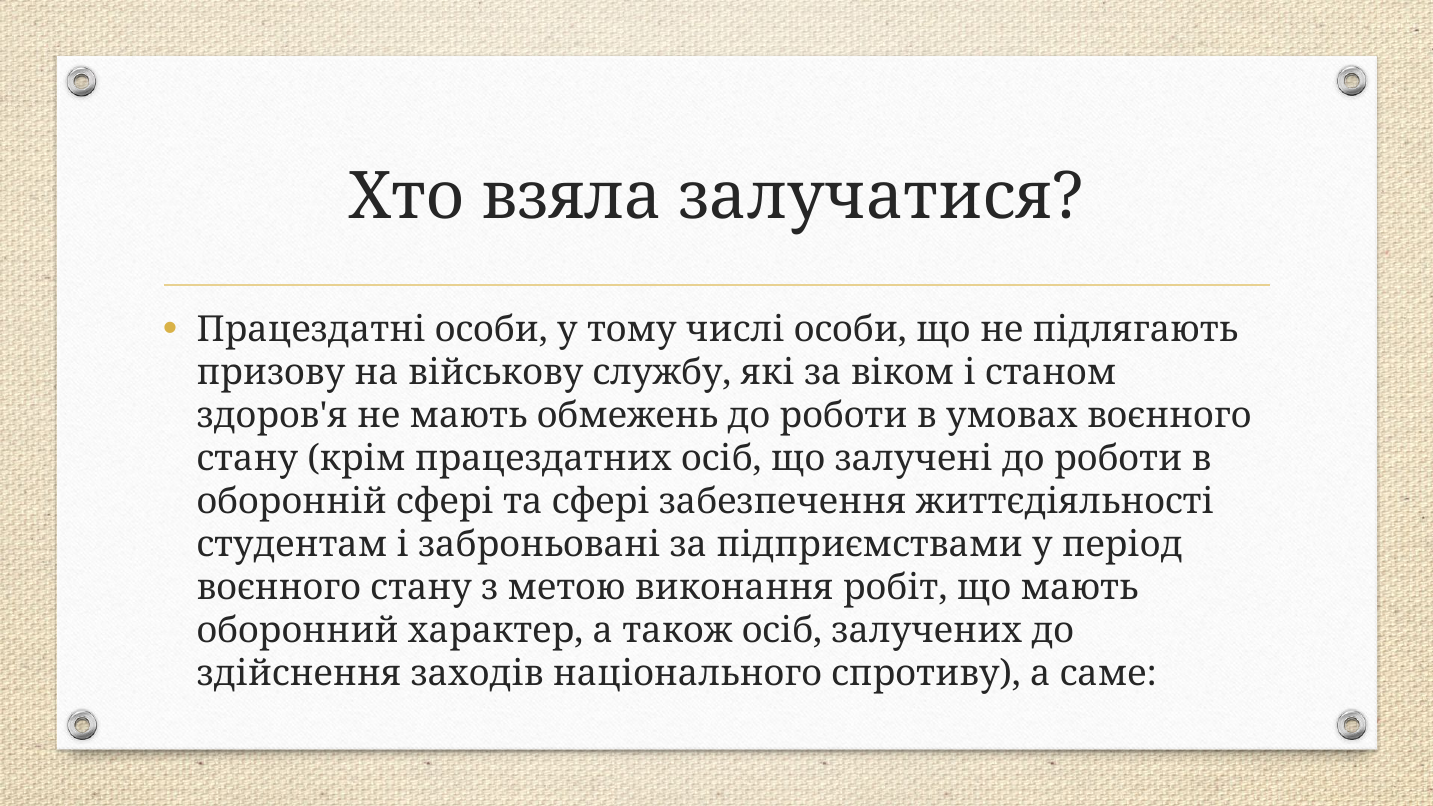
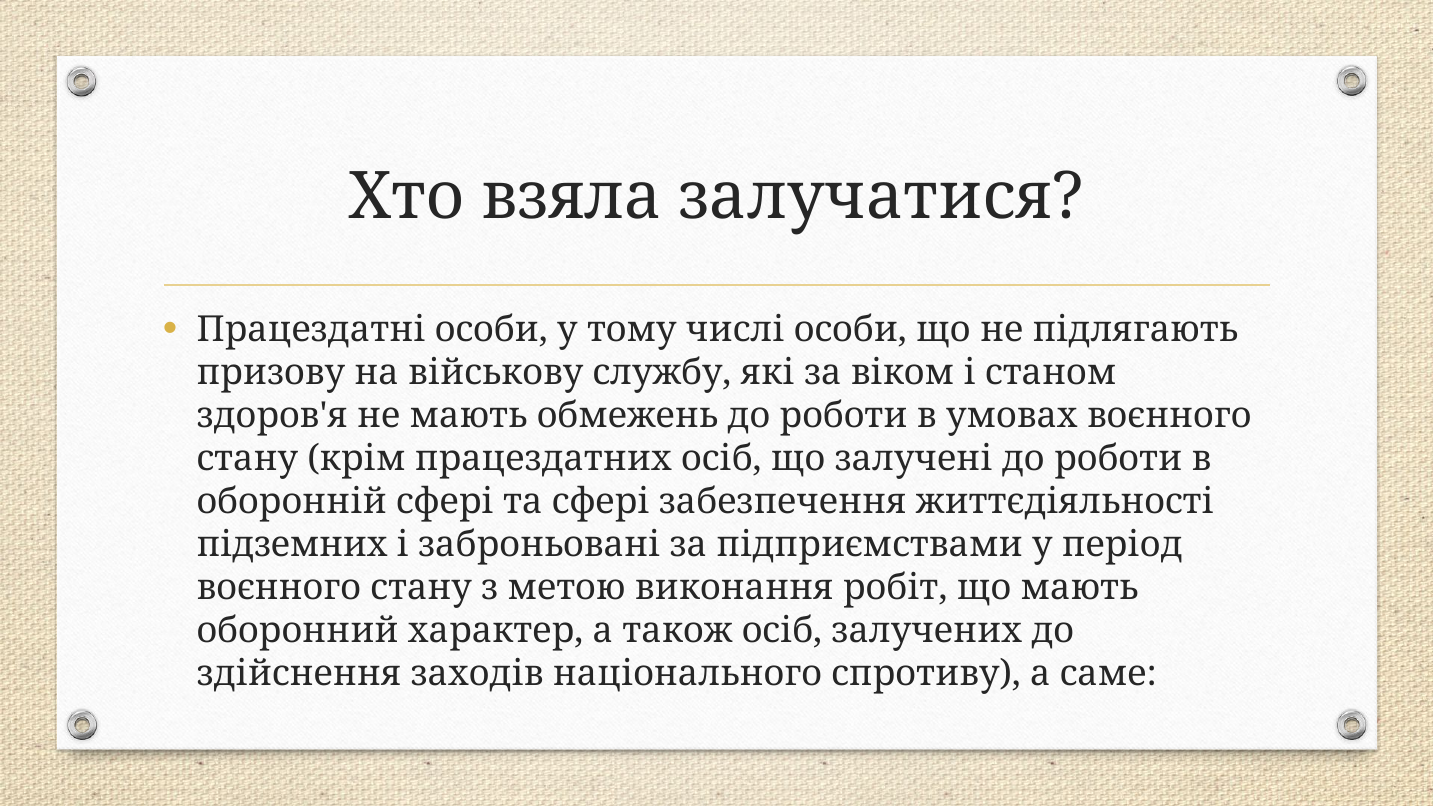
студентам: студентам -> підземних (292, 545)
